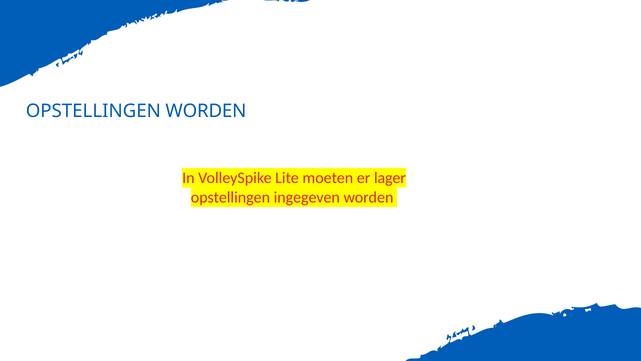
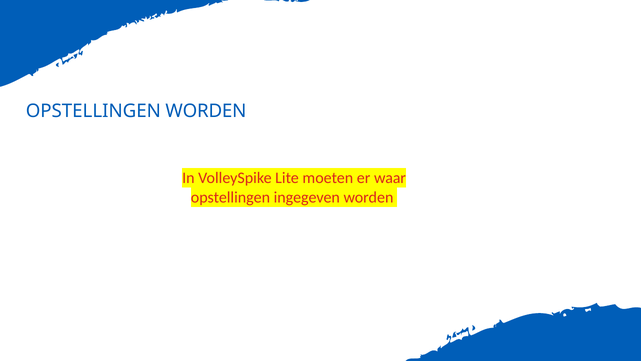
lager: lager -> waar (390, 178)
